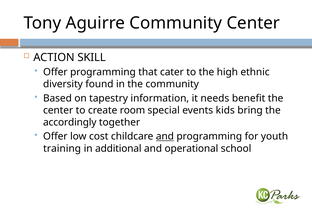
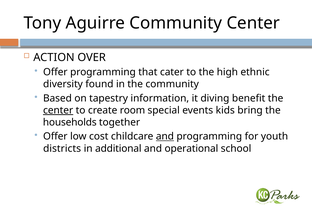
SKILL: SKILL -> OVER (92, 57)
needs: needs -> diving (215, 98)
center underline: none -> present (58, 110)
accordingly: accordingly -> households (70, 122)
training: training -> districts (62, 148)
